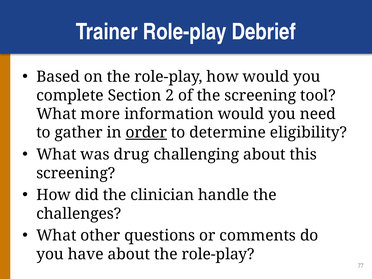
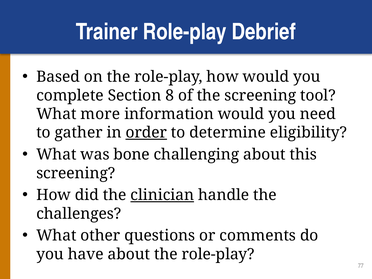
2: 2 -> 8 (170, 95)
drug: drug -> bone (132, 155)
clinician underline: none -> present (162, 195)
